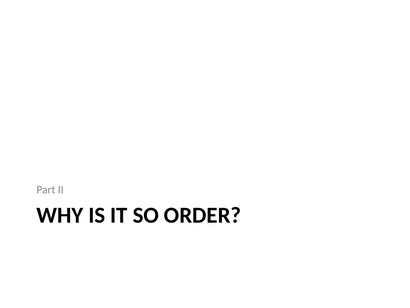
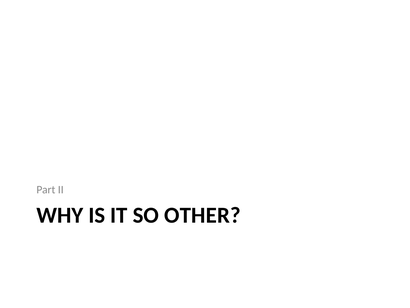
ORDER: ORDER -> OTHER (202, 215)
